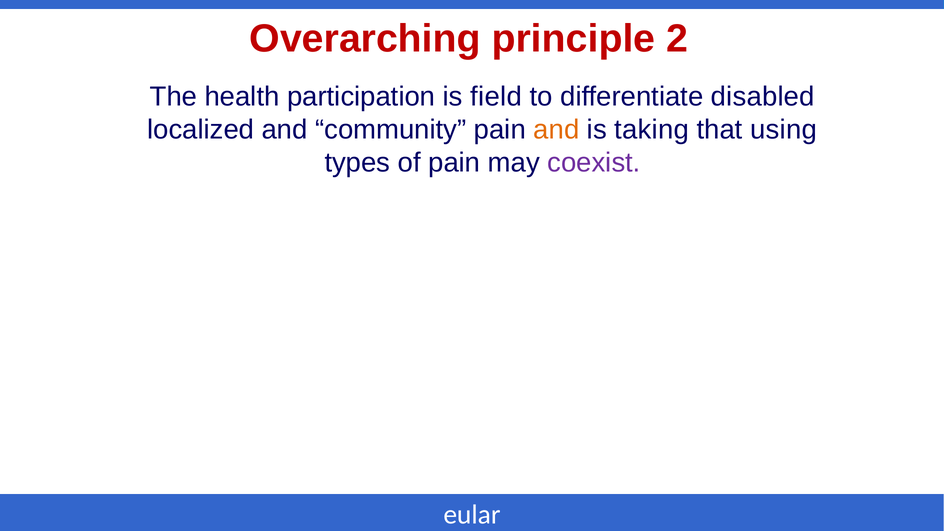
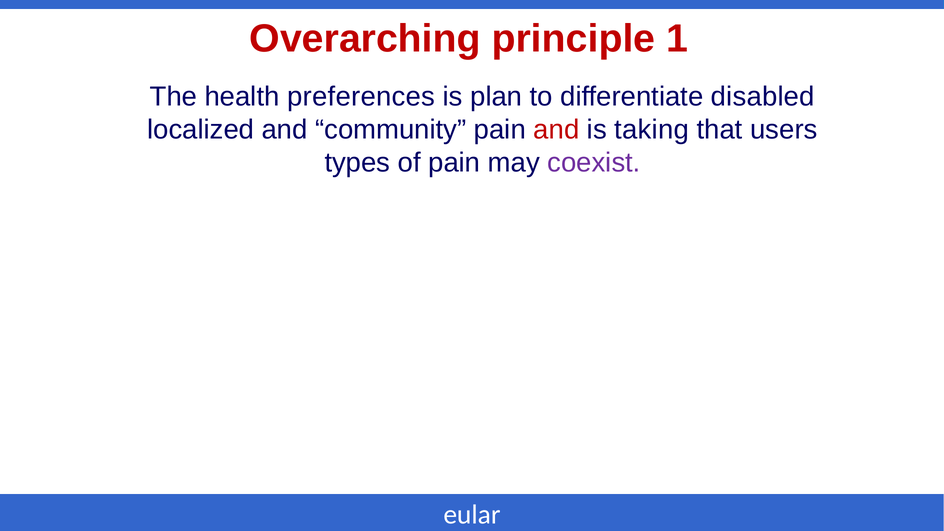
2: 2 -> 1 (677, 39)
participation: participation -> preferences (361, 97)
field: field -> plan (496, 97)
and colour: orange -> red (556, 130)
using: using -> users (784, 130)
